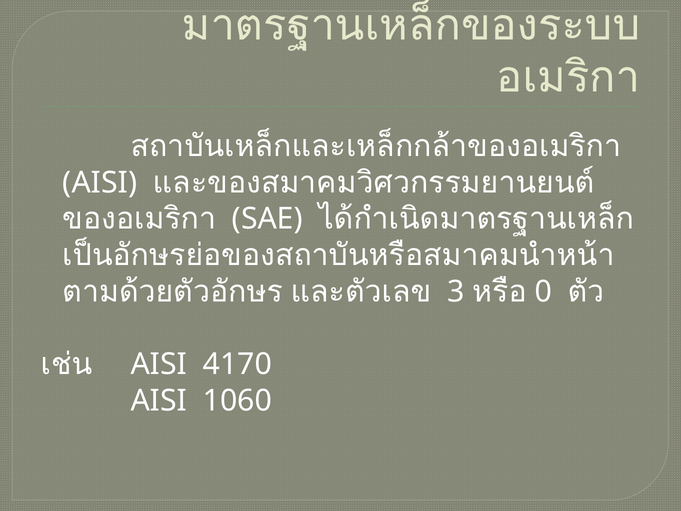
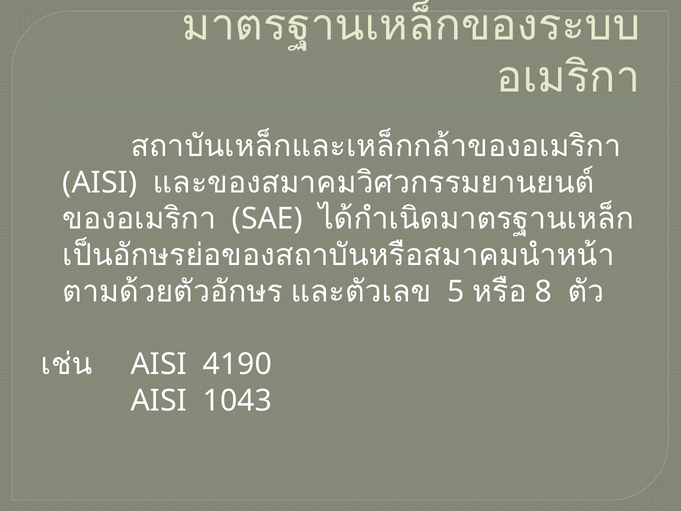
3: 3 -> 5 (456, 292)
0: 0 -> 8 (543, 292)
4170: 4170 -> 4190 (237, 364)
1060: 1060 -> 1043 (237, 401)
